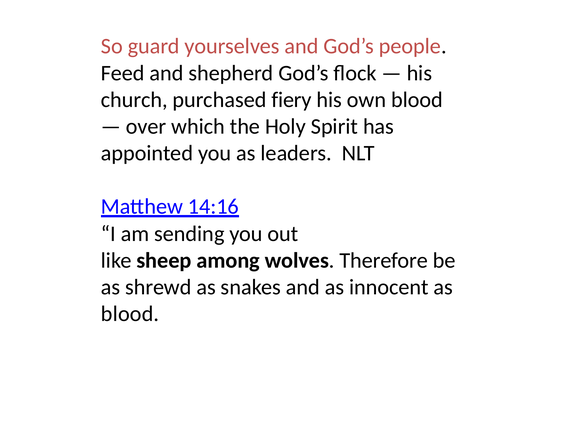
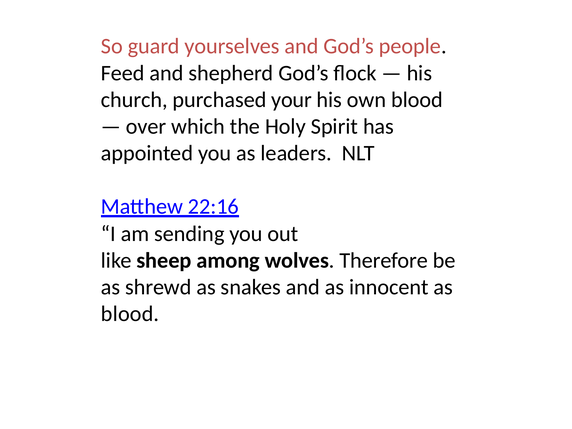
fiery: fiery -> your (292, 100)
14:16: 14:16 -> 22:16 (213, 207)
